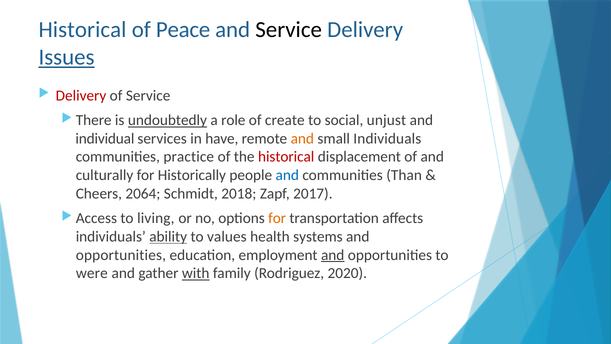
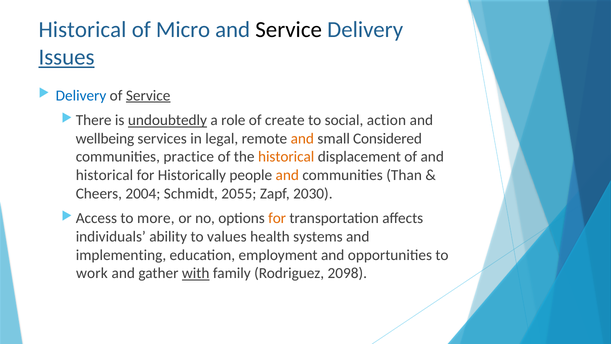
Peace: Peace -> Micro (183, 30)
Delivery colour: red -> blue (81, 95)
Service underline: none -> present (148, 95)
unjust: unjust -> action (386, 120)
individual: individual -> wellbeing (105, 138)
have: have -> legal (222, 138)
small Individuals: Individuals -> Considered (388, 138)
historical colour: red -> orange (286, 157)
culturally: culturally -> historical (104, 175)
and colour: blue -> orange (287, 175)
2064: 2064 -> 2004 (143, 193)
2018: 2018 -> 2055 (239, 193)
2017: 2017 -> 2030 (313, 193)
living: living -> more (156, 218)
ability underline: present -> none (168, 236)
opportunities: opportunities -> implementing (121, 255)
and underline: present -> none (333, 255)
were: were -> work (92, 273)
2020: 2020 -> 2098 (347, 273)
